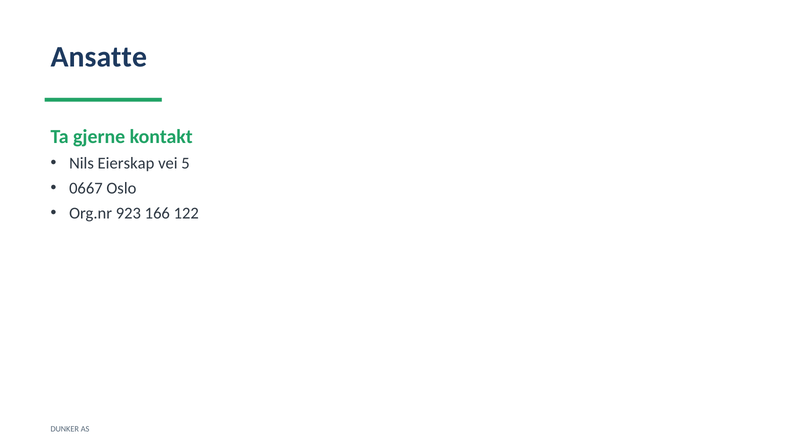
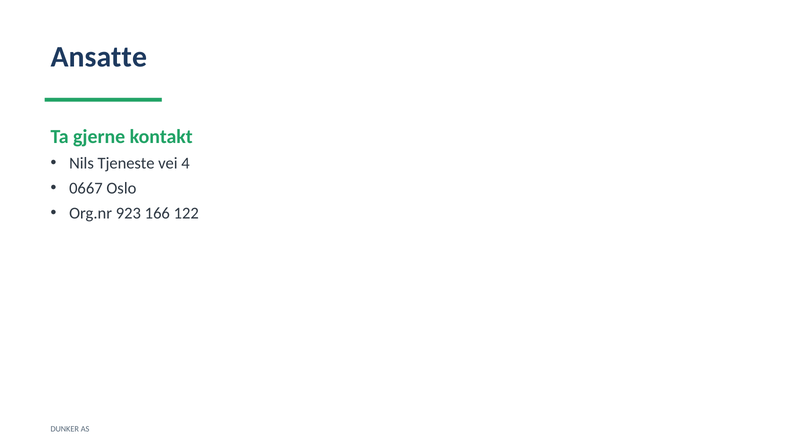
Eierskap: Eierskap -> Tjeneste (126, 163)
5: 5 -> 4 (186, 163)
